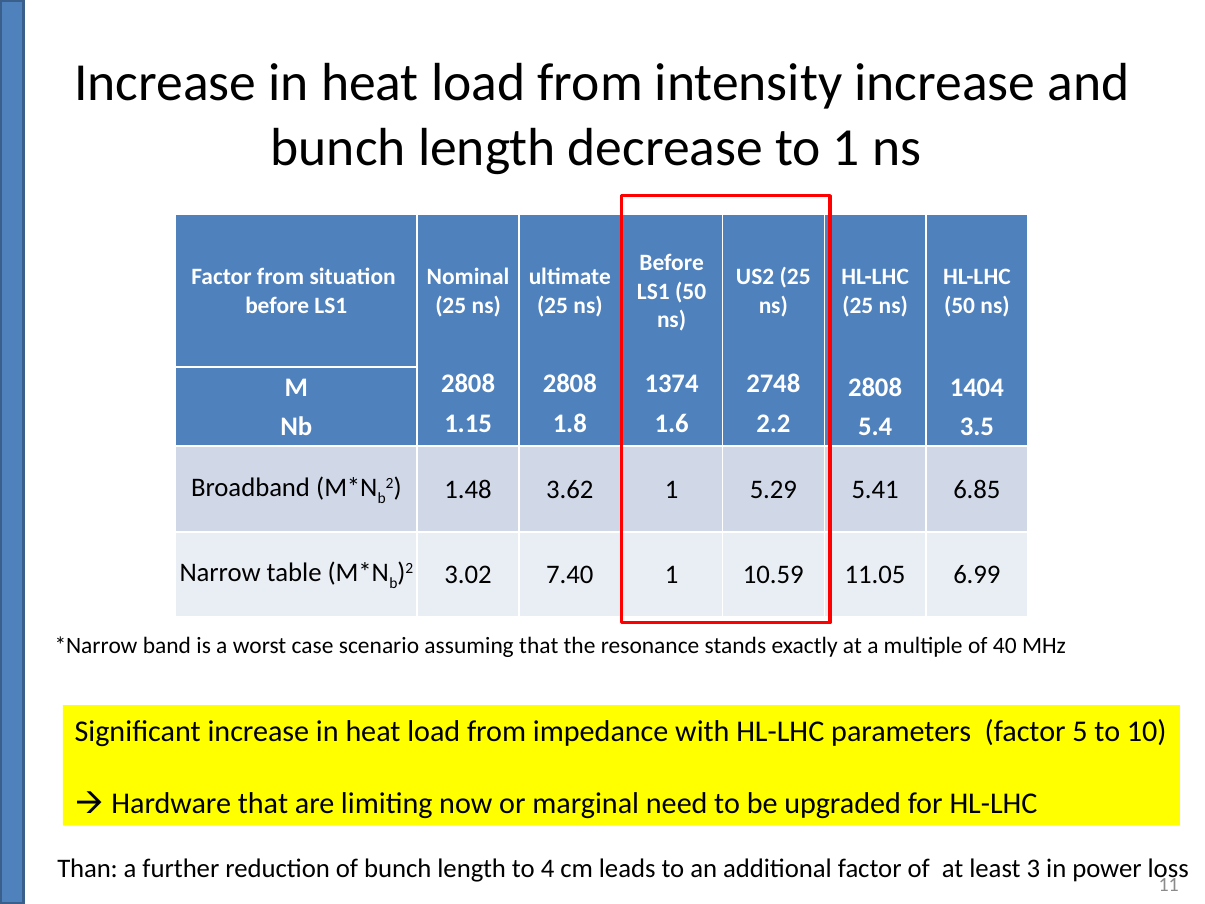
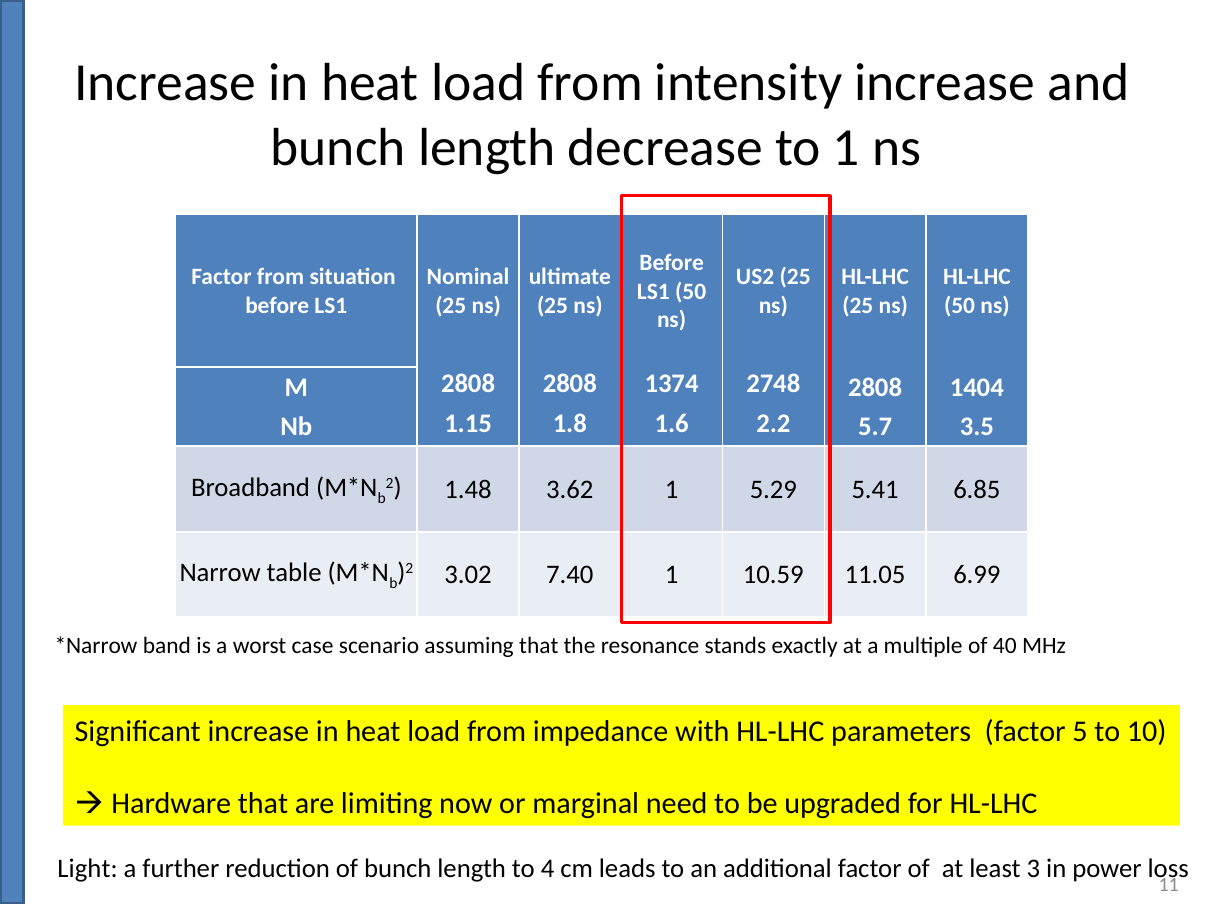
5.4: 5.4 -> 5.7 (875, 426)
Than: Than -> Light (88, 869)
